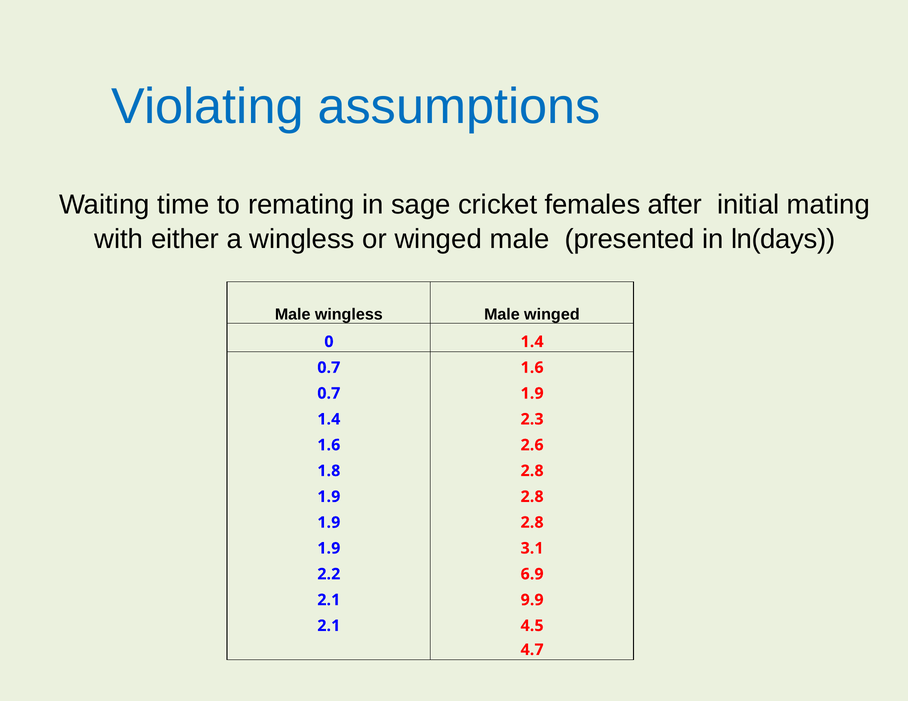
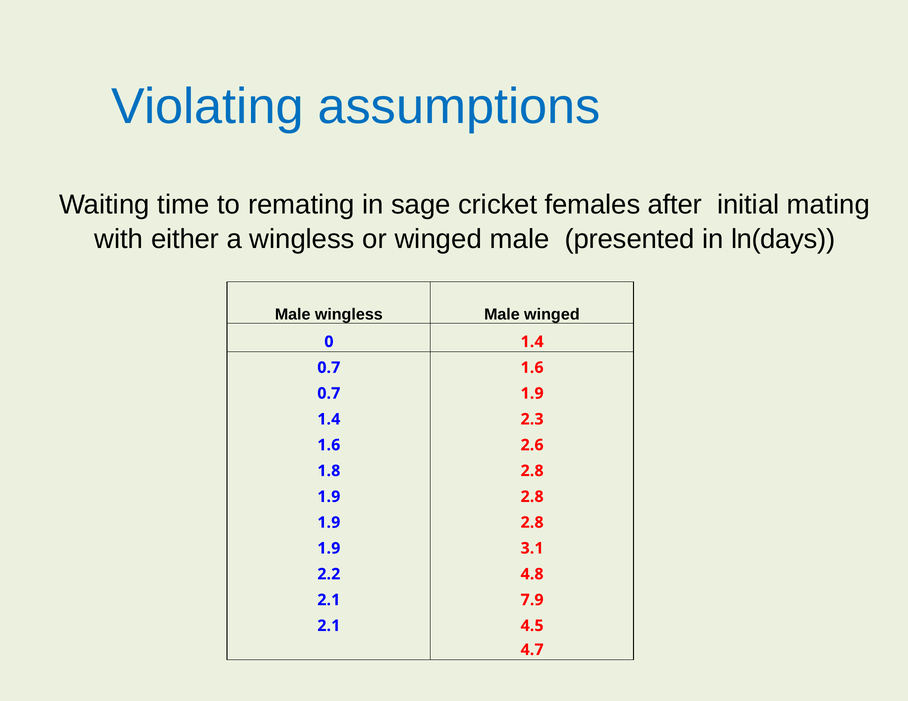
6.9: 6.9 -> 4.8 (532, 575)
9.9: 9.9 -> 7.9 (532, 600)
